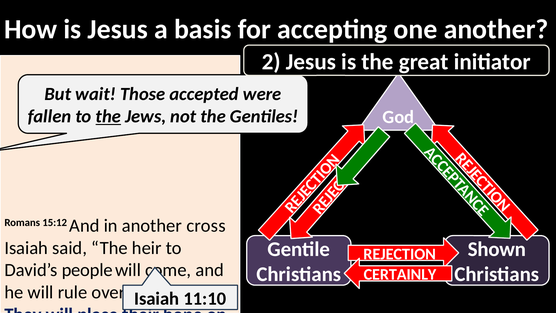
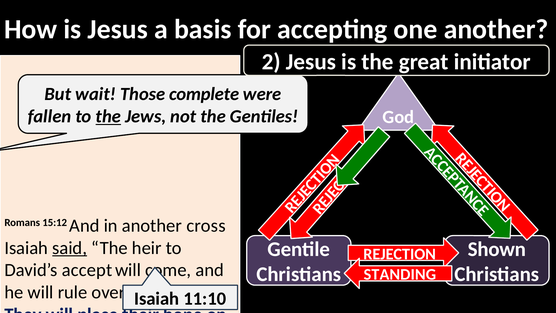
accepted: accepted -> complete (204, 94)
said underline: none -> present (70, 248)
people: people -> accept (87, 270)
CERTAINLY: CERTAINLY -> STANDING (400, 274)
